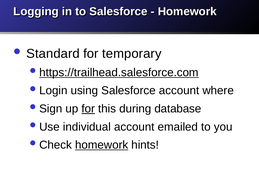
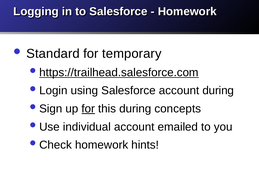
account where: where -> during (218, 91)
database: database -> concepts (178, 109)
homework underline: present -> none (102, 145)
